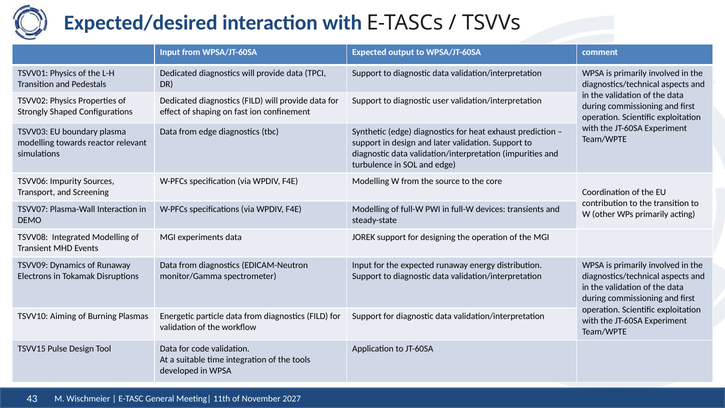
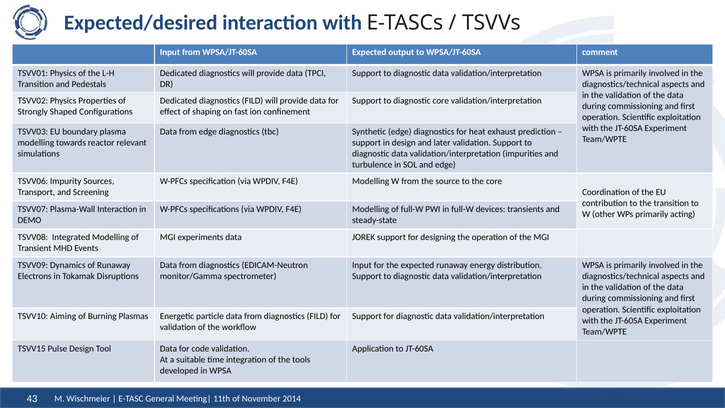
diagnostic user: user -> core (441, 101)
2027: 2027 -> 2014 (292, 399)
